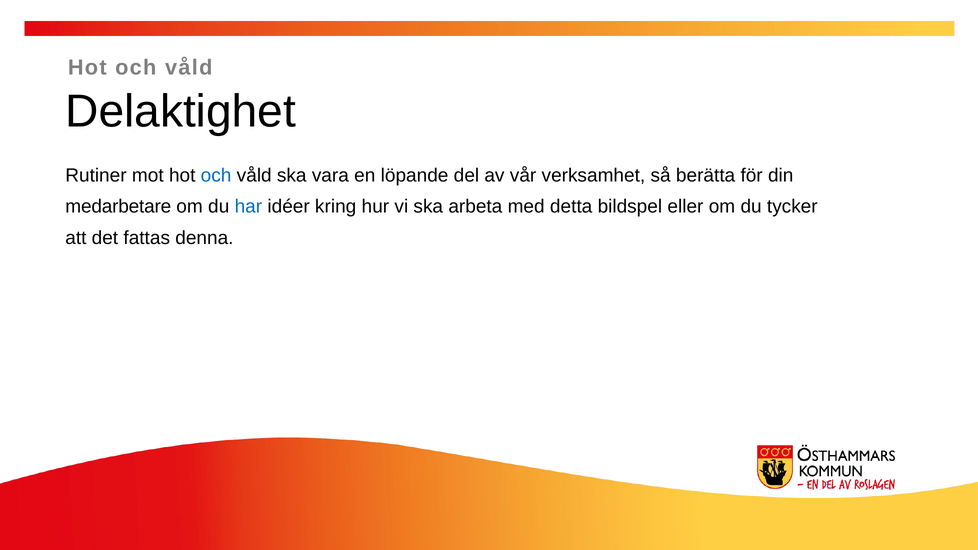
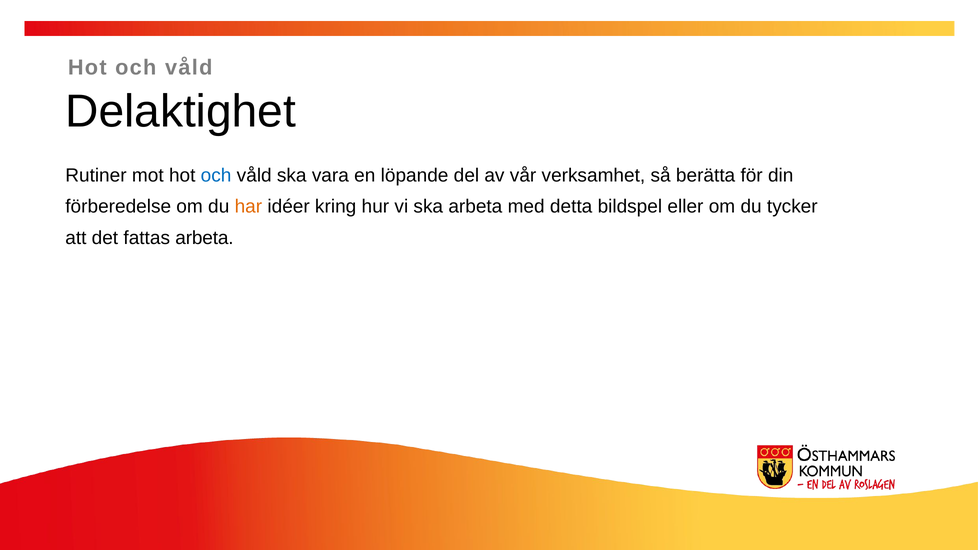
medarbetare: medarbetare -> förberedelse (118, 207)
har colour: blue -> orange (248, 207)
fattas denna: denna -> arbeta (204, 238)
